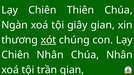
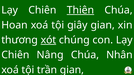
Thiên underline: none -> present (80, 10)
Ngàn: Ngàn -> Hoan (14, 25)
Chiên Nhân: Nhân -> Nâng (50, 55)
